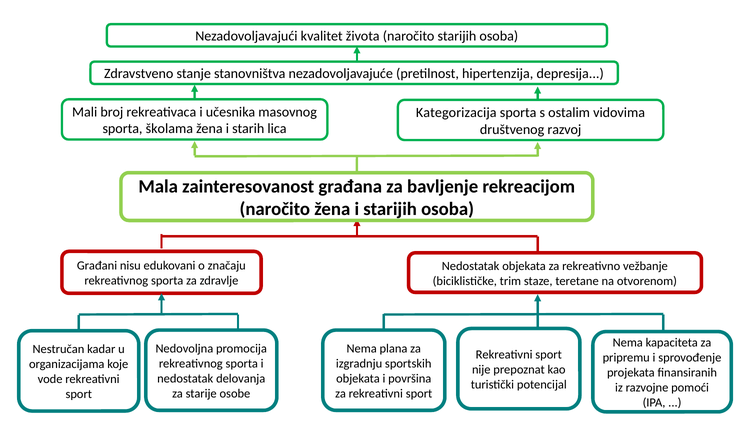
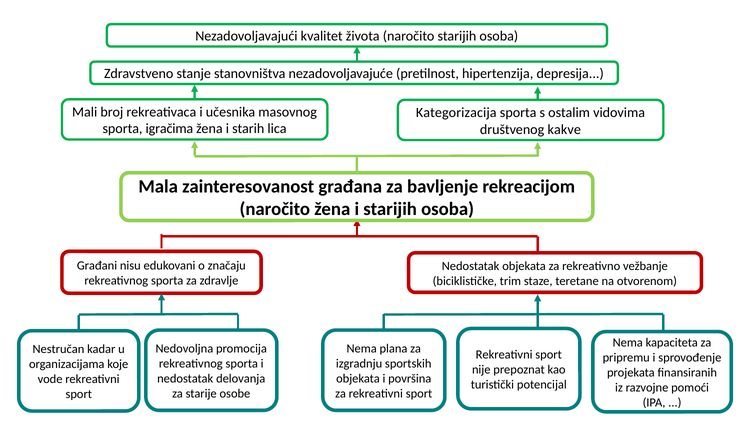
školama: školama -> igračima (169, 129)
razvoj: razvoj -> kakve (564, 129)
